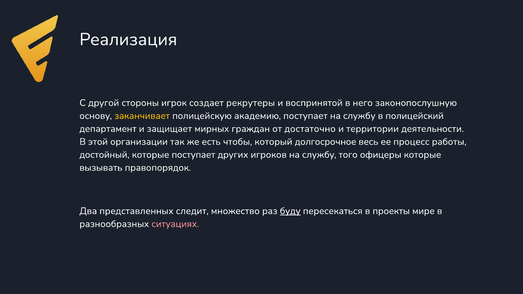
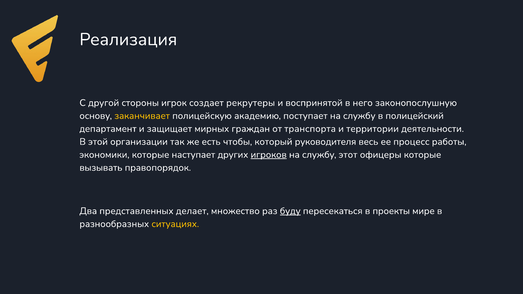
достаточно: достаточно -> транспорта (310, 129)
долгосрочное: долгосрочное -> руководителя (325, 142)
достойный: достойный -> экономики (104, 155)
которые поступает: поступает -> наступает (193, 155)
игроков underline: none -> present (269, 155)
того: того -> этот (348, 155)
следит: следит -> делает (192, 211)
ситуациях colour: pink -> yellow (175, 224)
